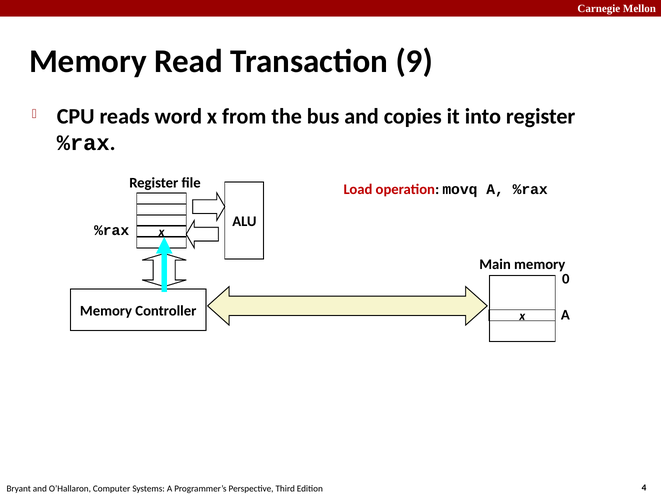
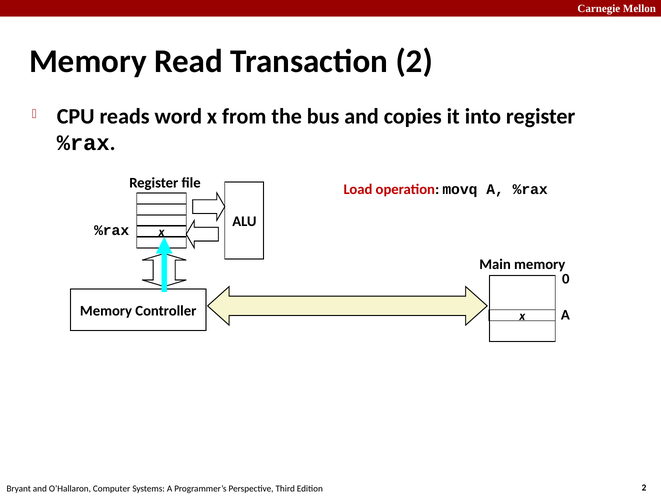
Transaction 9: 9 -> 2 (414, 61)
4: 4 -> 2 (644, 487)
